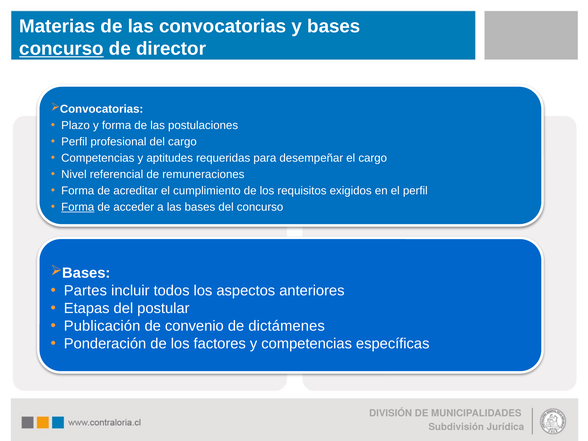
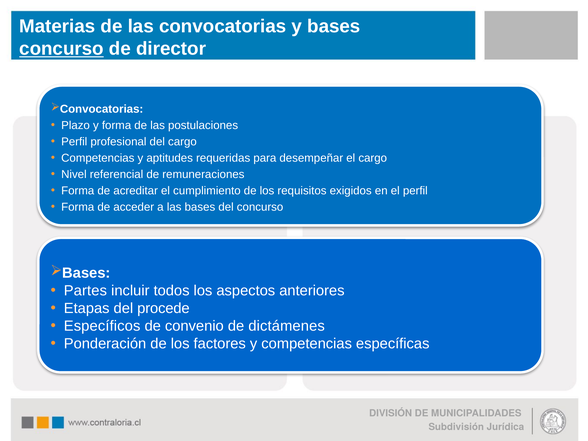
Forma underline: present -> none (78, 207)
postular: postular -> procede (163, 308)
Publicación: Publicación -> Específicos (102, 326)
